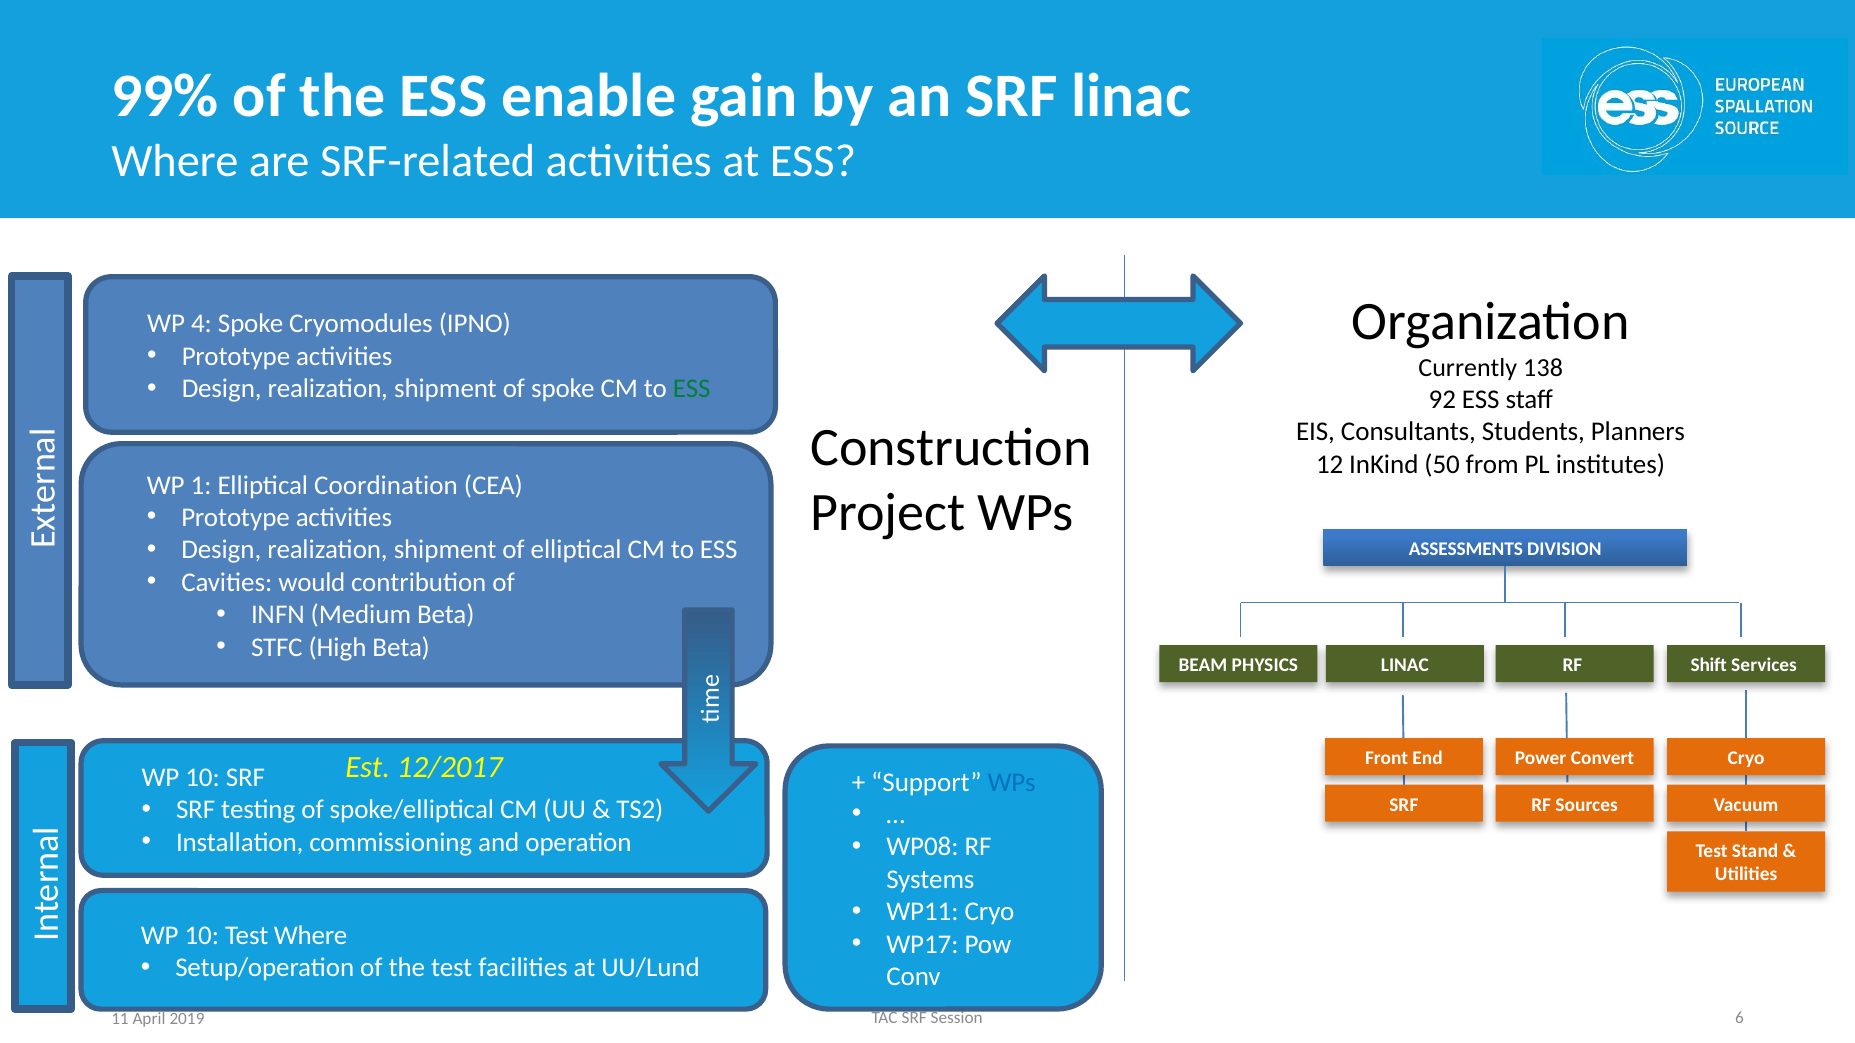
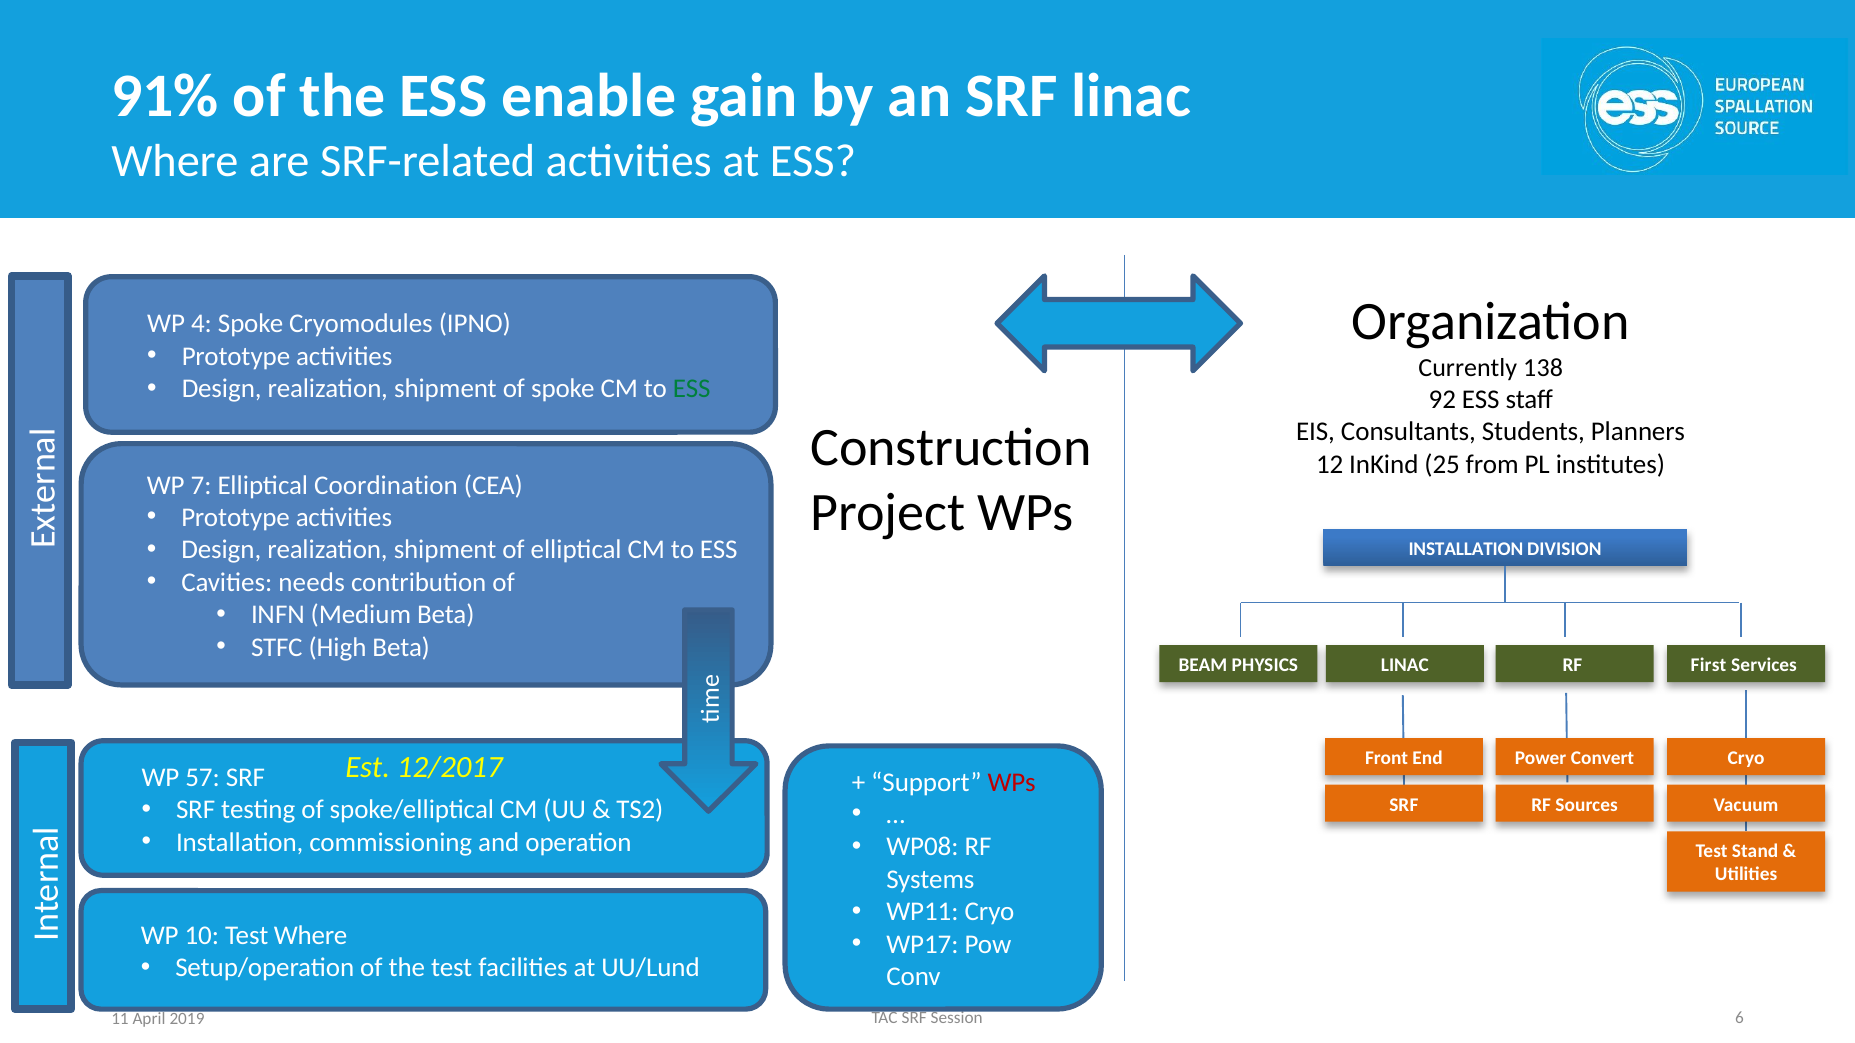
99%: 99% -> 91% (165, 96)
50: 50 -> 25 (1442, 464)
1: 1 -> 7 (201, 485)
ASSESSMENTS: ASSESSMENTS -> INSTALLATION (1466, 549)
would: would -> needs (312, 583)
Shift: Shift -> First (1709, 665)
10: 10 -> 57 (203, 778)
WPs colour: blue -> red (1012, 782)
